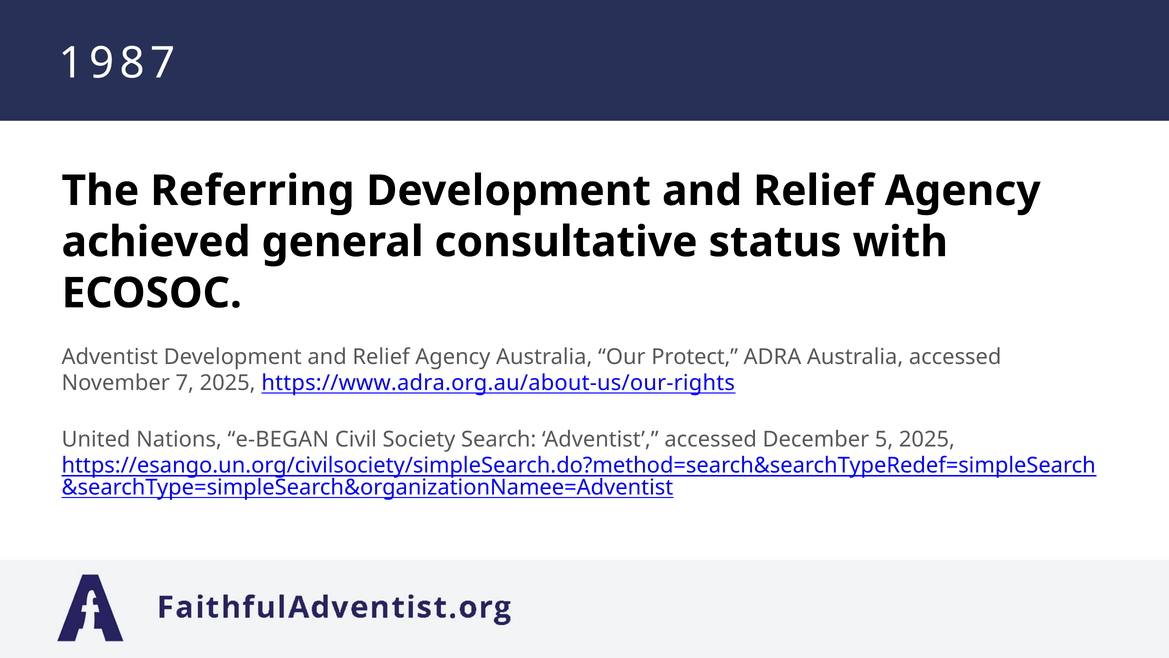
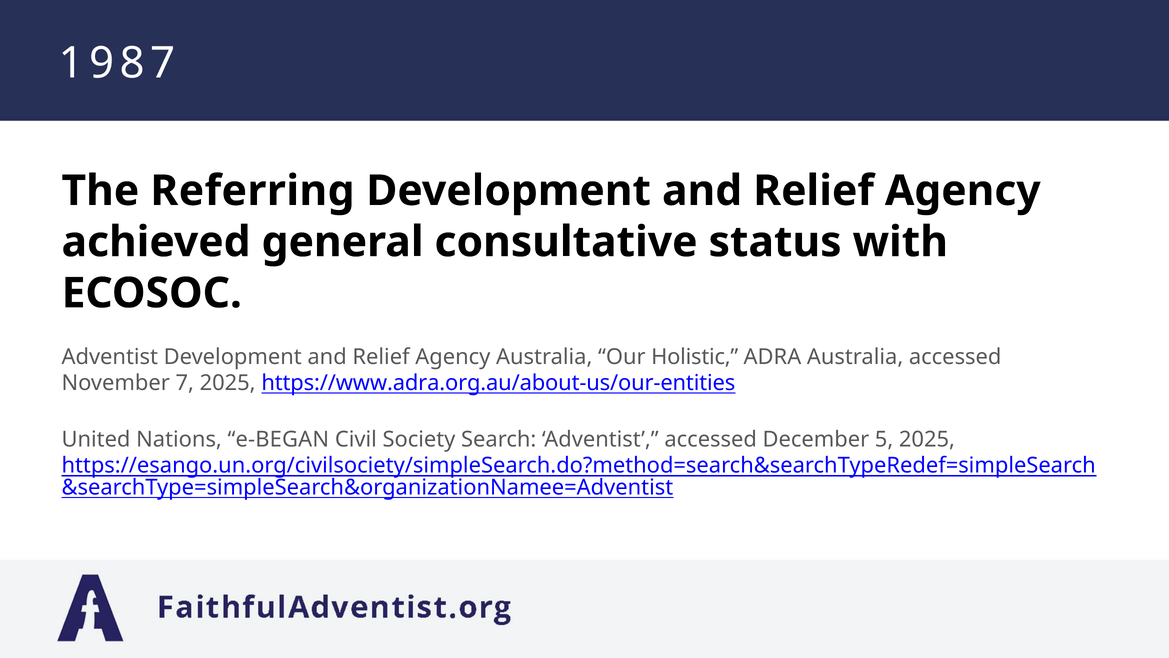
Protect: Protect -> Holistic (695, 357)
https://www.adra.org.au/about-us/our-rights: https://www.adra.org.au/about-us/our-rights -> https://www.adra.org.au/about-us/our-entities (498, 383)
